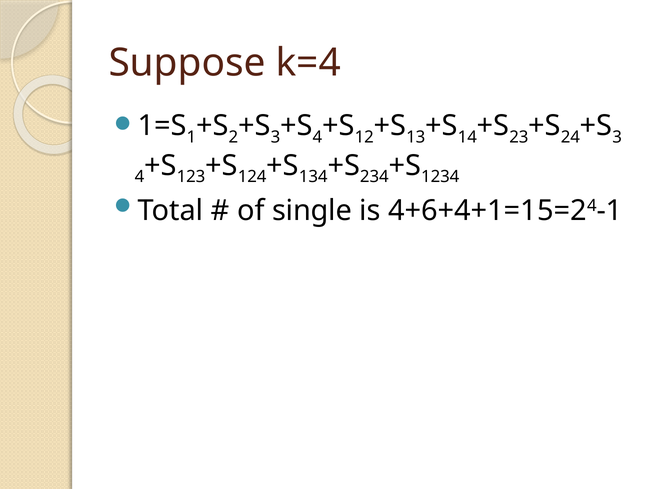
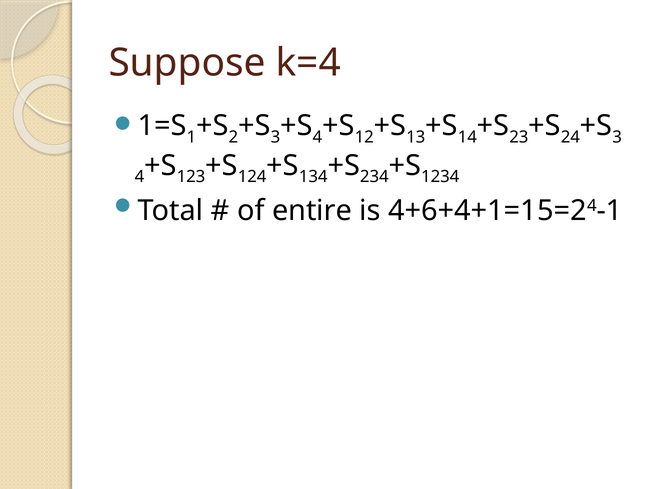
single: single -> entire (312, 210)
